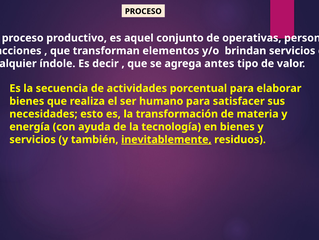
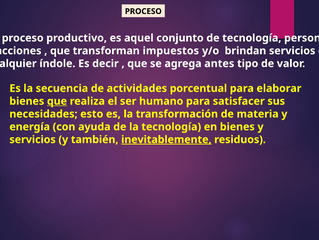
de operativas: operativas -> tecnología (252, 38)
elementos: elementos -> impuestos (171, 51)
que underline: none -> present (57, 101)
